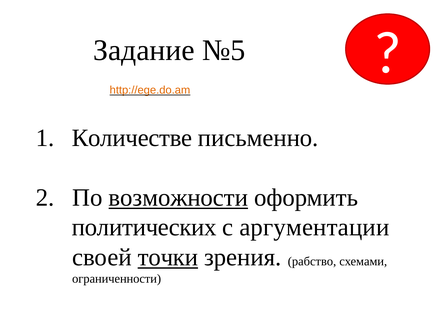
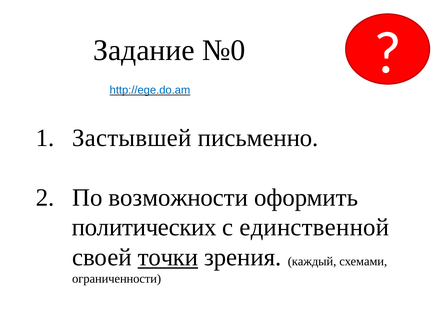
№5: №5 -> №0 (224, 50)
http://ege.do.am colour: orange -> blue (150, 90)
Количестве: Количестве -> Застывшей (132, 138)
возможности underline: present -> none (178, 197)
аргументации: аргументации -> единственной (314, 227)
рабство: рабство -> каждый (312, 261)
